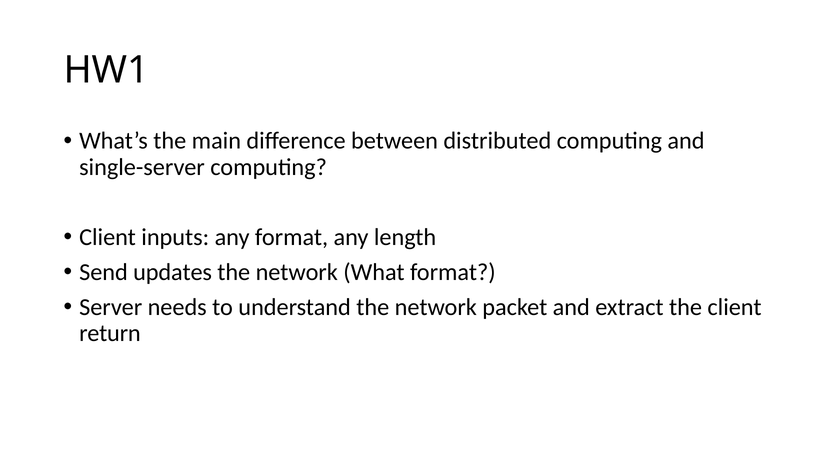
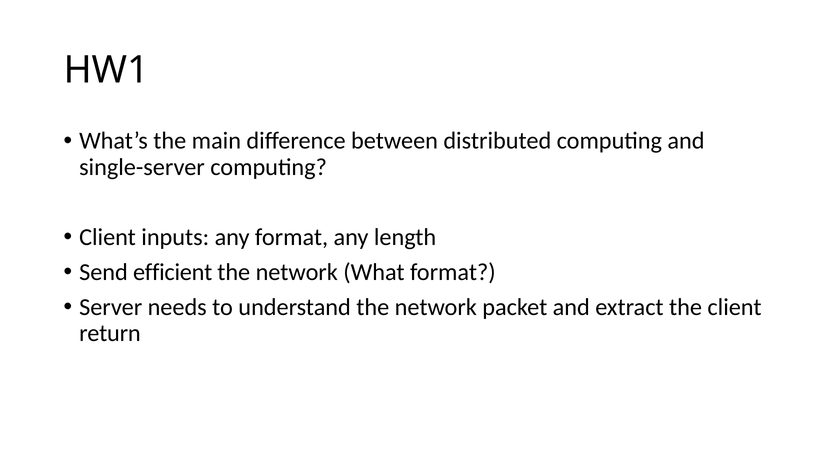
updates: updates -> efficient (173, 272)
